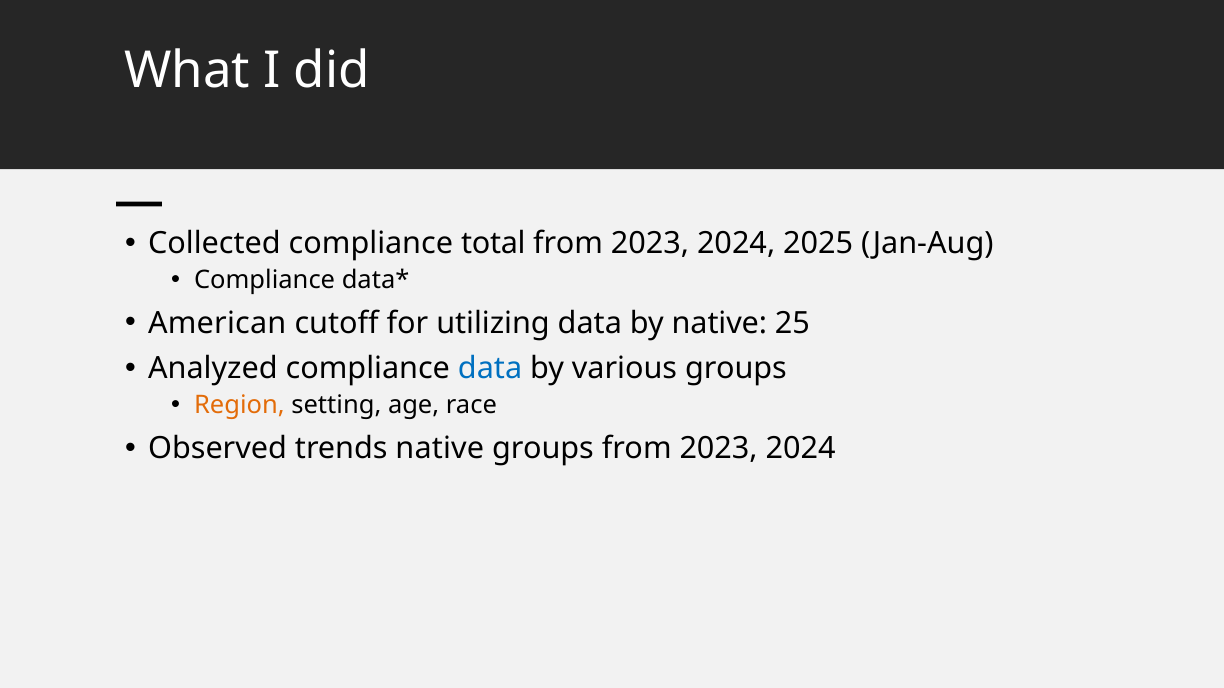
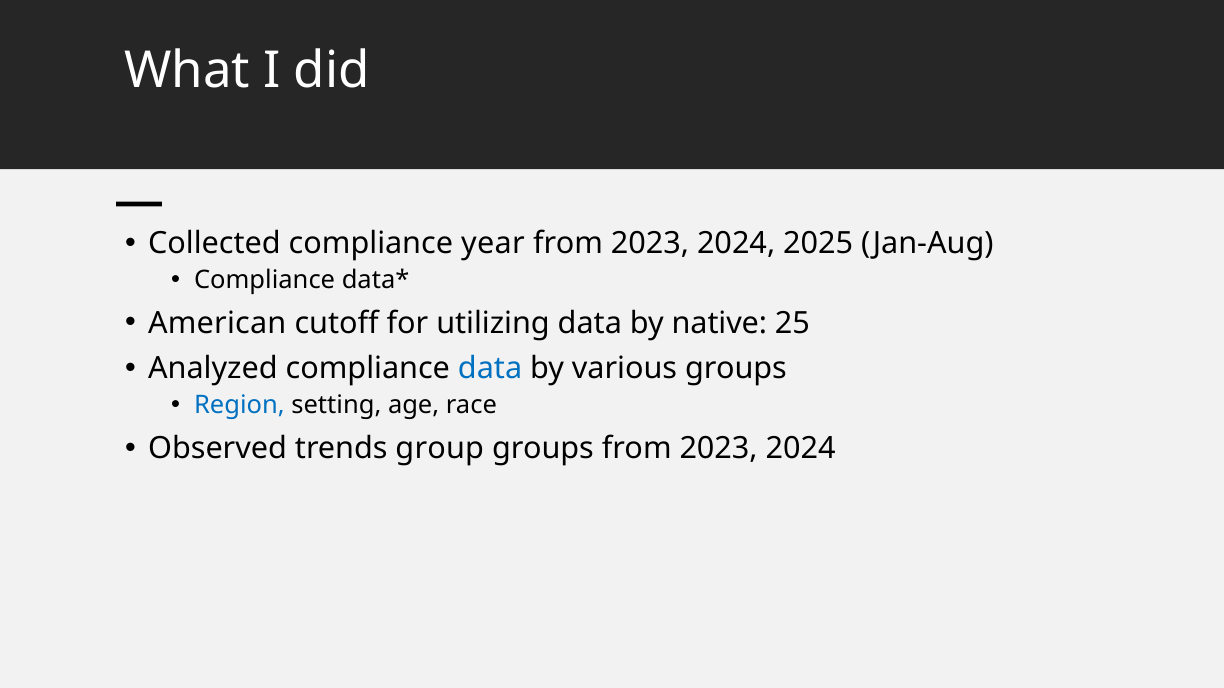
total: total -> year (493, 244)
Region colour: orange -> blue (239, 406)
trends native: native -> group (440, 449)
